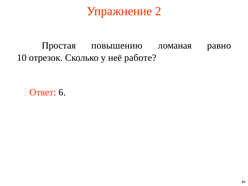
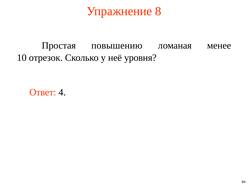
2: 2 -> 8 (158, 11)
равно: равно -> менее (219, 46)
работе: работе -> уровня (140, 58)
6: 6 -> 4 (62, 92)
